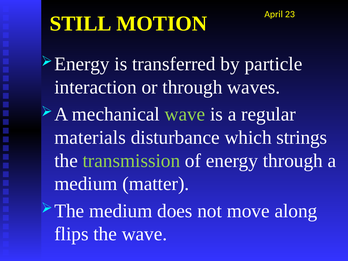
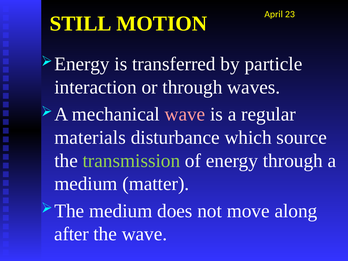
wave colour: light green -> pink (185, 114)
strings: strings -> source (302, 137)
flips: flips -> after (72, 234)
